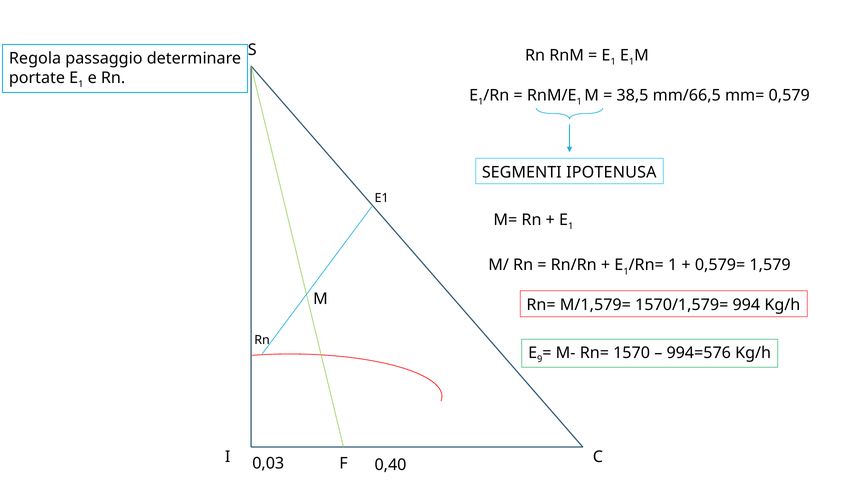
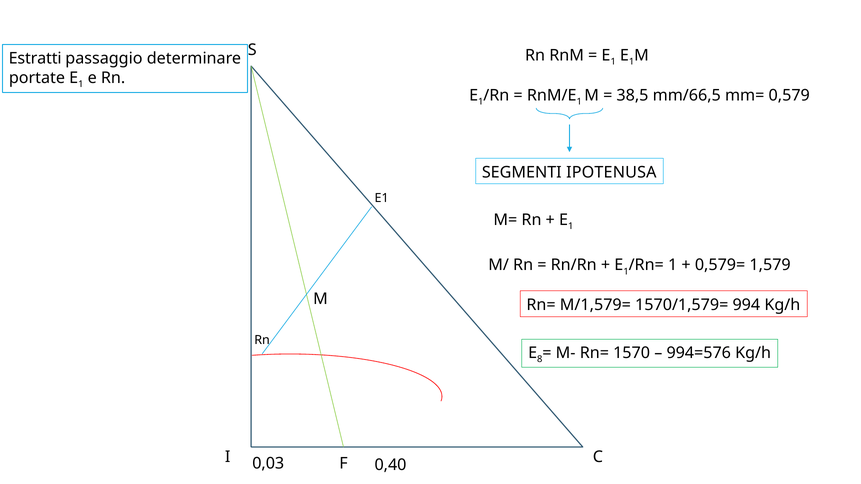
Regola: Regola -> Estratti (35, 59)
9: 9 -> 8 (540, 360)
